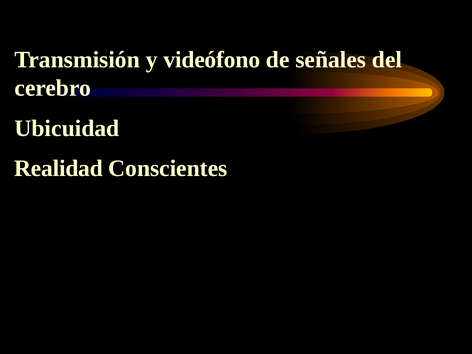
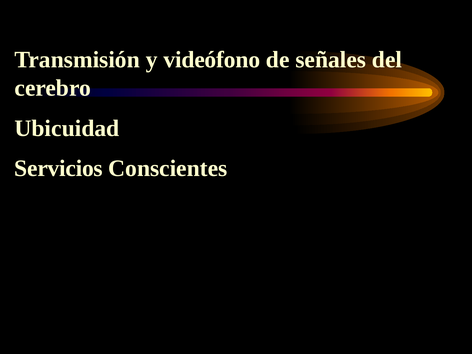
Realidad: Realidad -> Servicios (59, 168)
